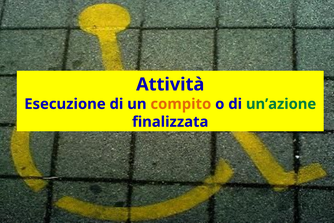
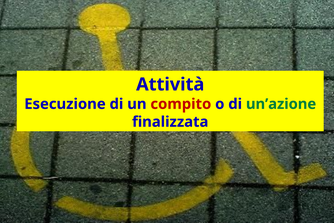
compito colour: orange -> red (181, 104)
